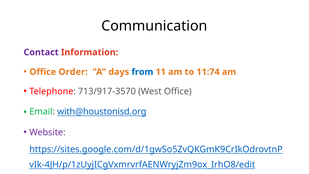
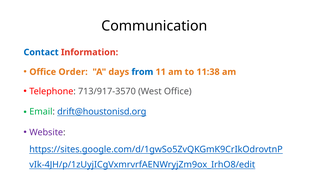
Contact colour: purple -> blue (41, 52)
11:74: 11:74 -> 11:38 (208, 72)
with@houstonisd.org: with@houstonisd.org -> drift@houstonisd.org (102, 111)
